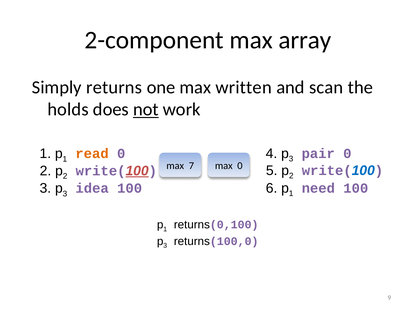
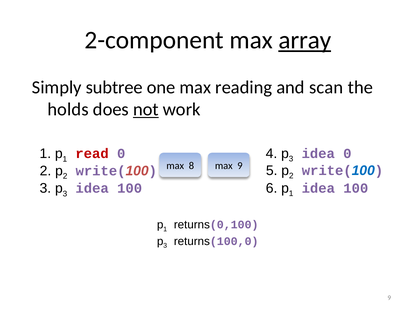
array underline: none -> present (305, 40)
returns: returns -> subtree (114, 87)
written: written -> reading (244, 87)
pair: pair -> idea (318, 153)
read colour: orange -> red (92, 154)
7: 7 -> 8 (191, 166)
max 0: 0 -> 9 (240, 166)
100 underline: present -> none (137, 171)
1 need: need -> idea (318, 188)
